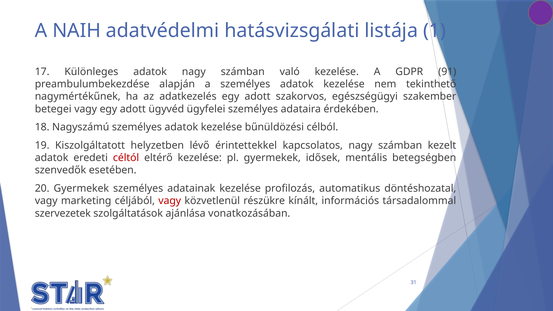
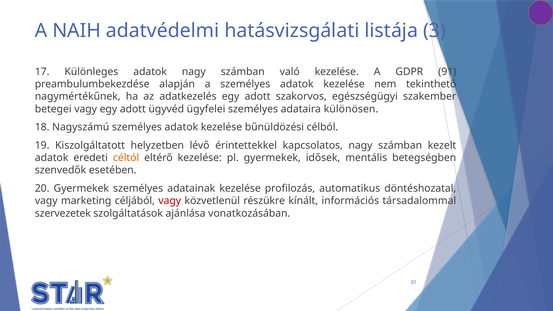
1: 1 -> 3 (435, 31)
érdekében: érdekében -> különösen (351, 109)
céltól colour: red -> orange (126, 158)
